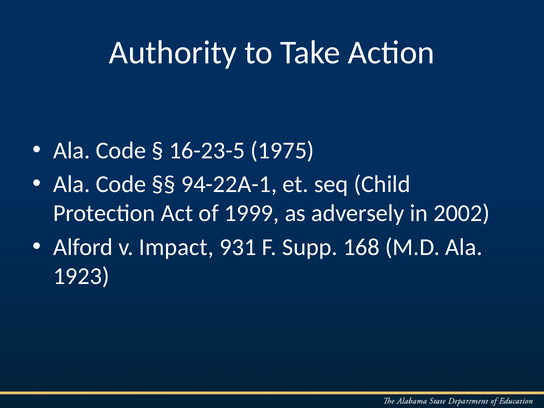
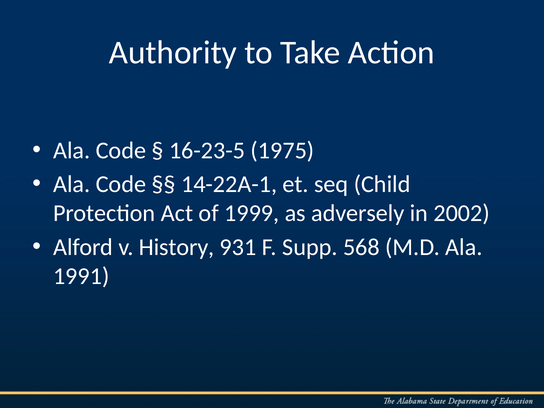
94-22A-1: 94-22A-1 -> 14-22A-1 (229, 184)
Impact: Impact -> History (177, 247)
168: 168 -> 568 (361, 247)
1923: 1923 -> 1991 (81, 276)
